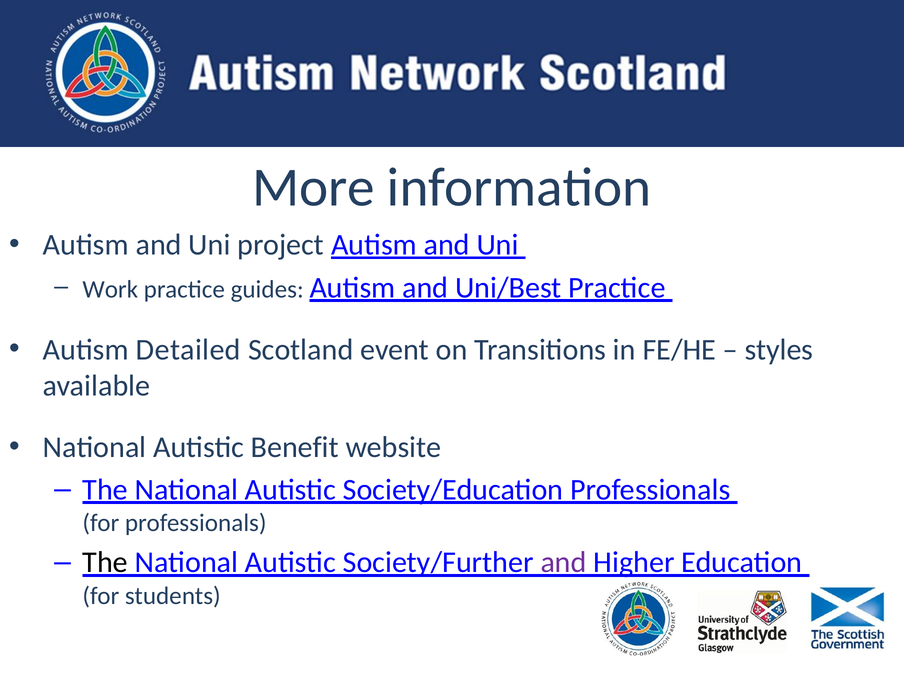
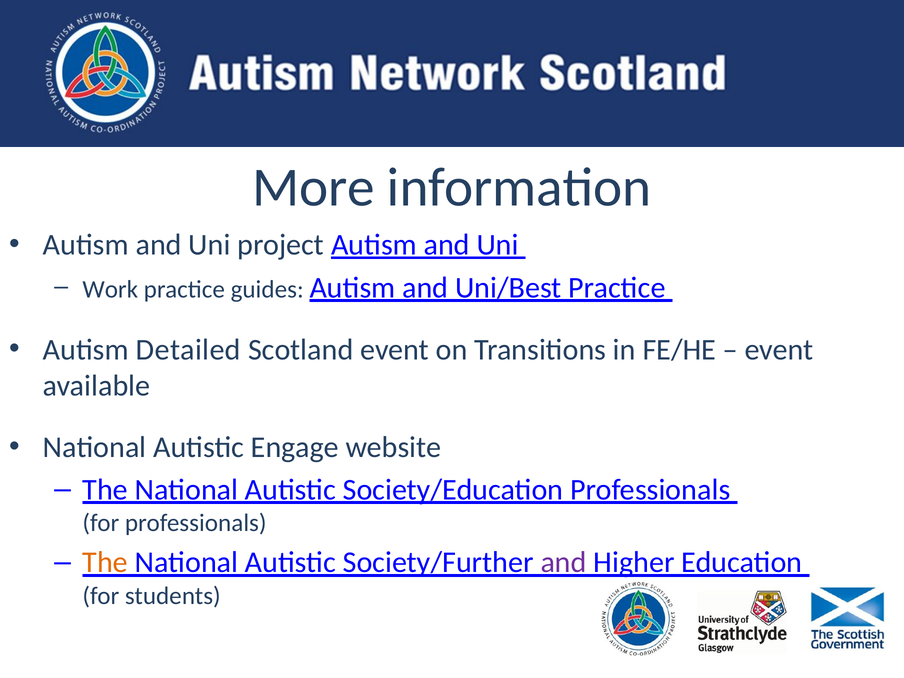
styles: styles -> event (779, 350)
Benefit: Benefit -> Engage (295, 447)
The colour: black -> orange (105, 562)
